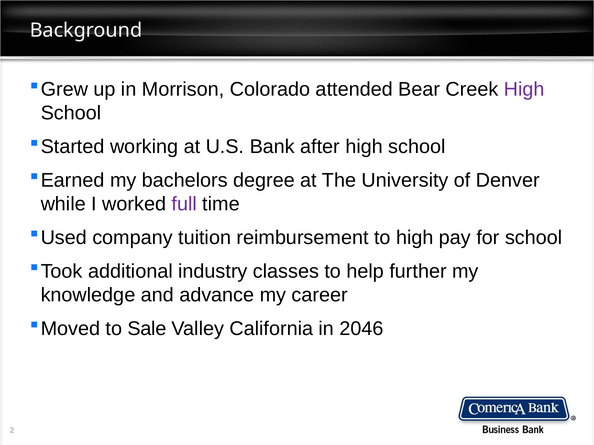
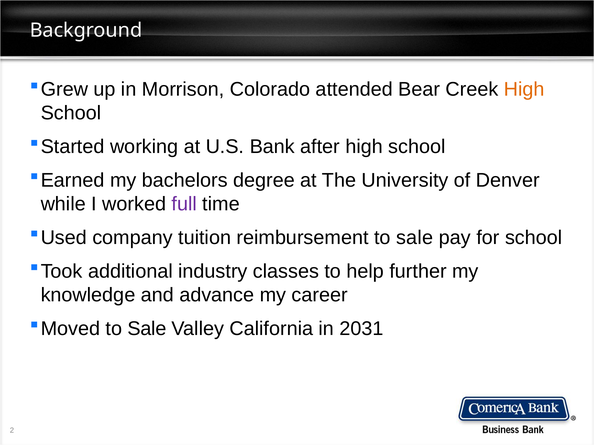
High colour: purple -> orange (524, 89)
reimbursement to high: high -> sale (415, 238)
2046: 2046 -> 2031 (362, 329)
